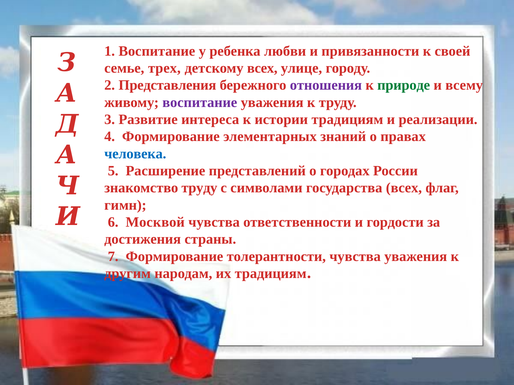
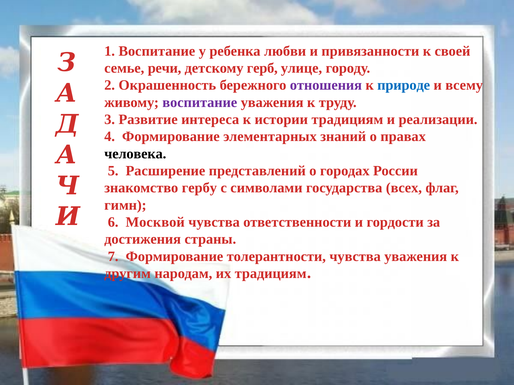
трех: трех -> речи (165, 68)
детскому всех: всех -> герб (262, 68)
Представления: Представления -> Окрашенность (167, 85)
природе colour: green -> blue (404, 85)
человека colour: blue -> black (135, 154)
знакомство труду: труду -> гербу (199, 188)
